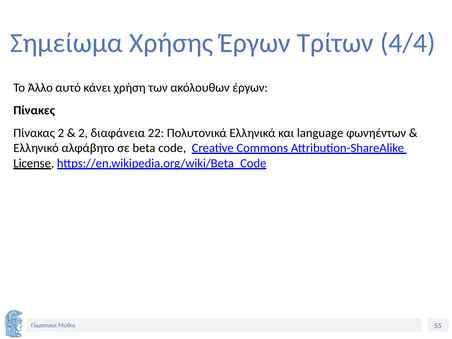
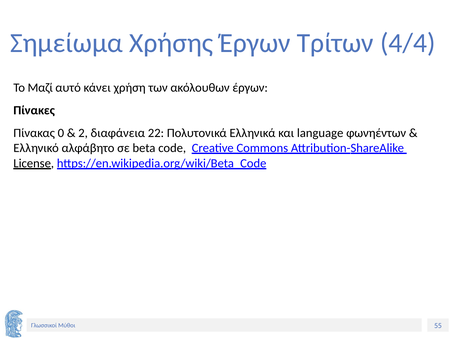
Άλλο: Άλλο -> Μαζί (40, 88)
Πίνακας 2: 2 -> 0 (61, 133)
